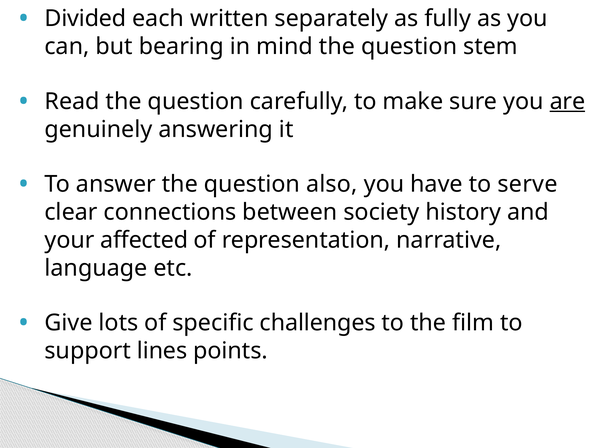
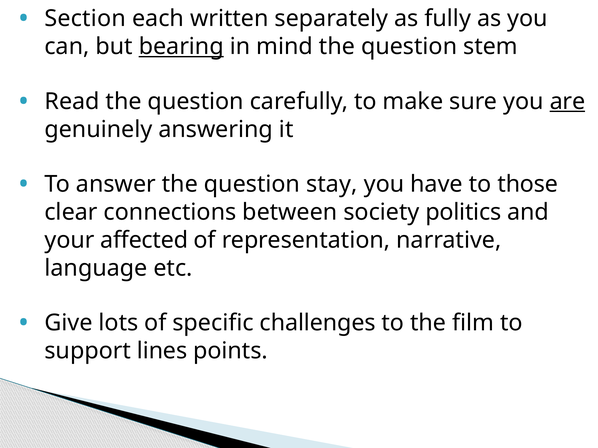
Divided: Divided -> Section (85, 19)
bearing underline: none -> present (181, 47)
also: also -> stay (332, 184)
serve: serve -> those (528, 184)
history: history -> politics (463, 212)
